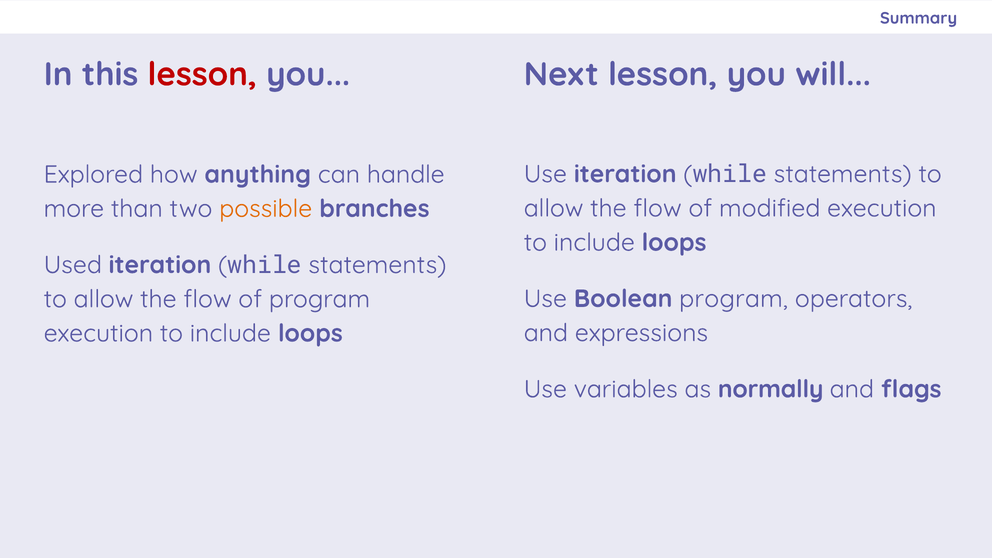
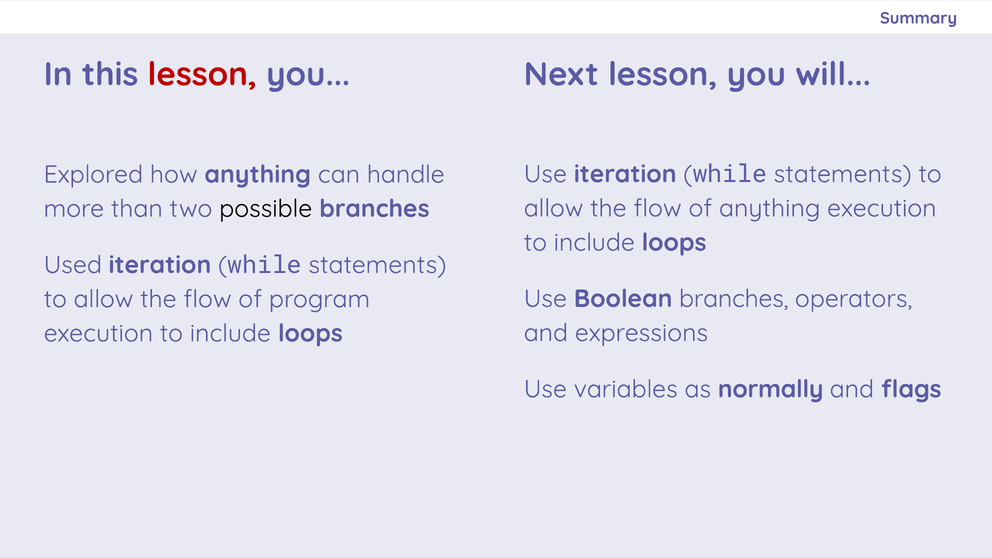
of modified: modified -> anything (770, 208)
possible colour: orange -> black (266, 209)
Boolean program: program -> branches (734, 299)
